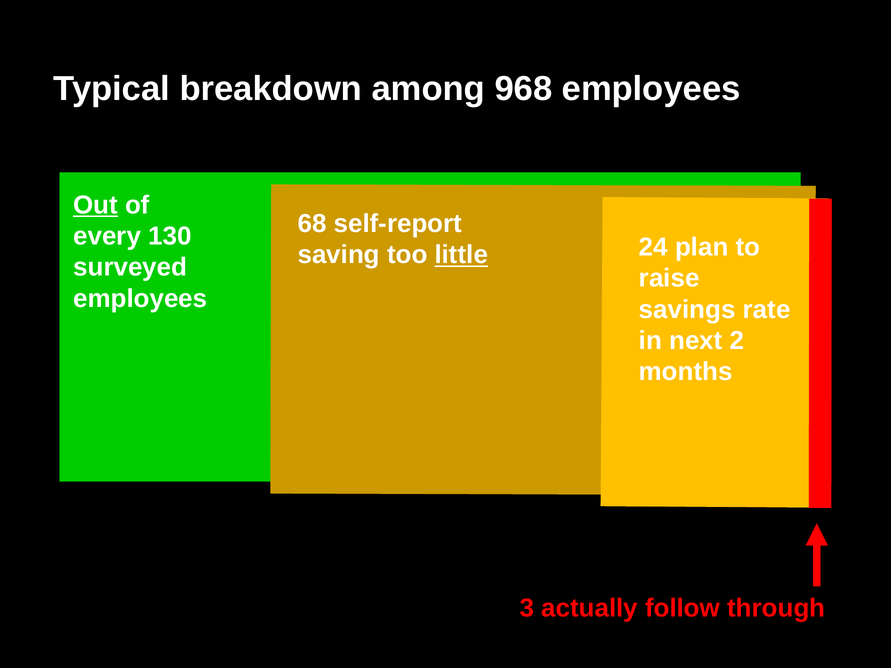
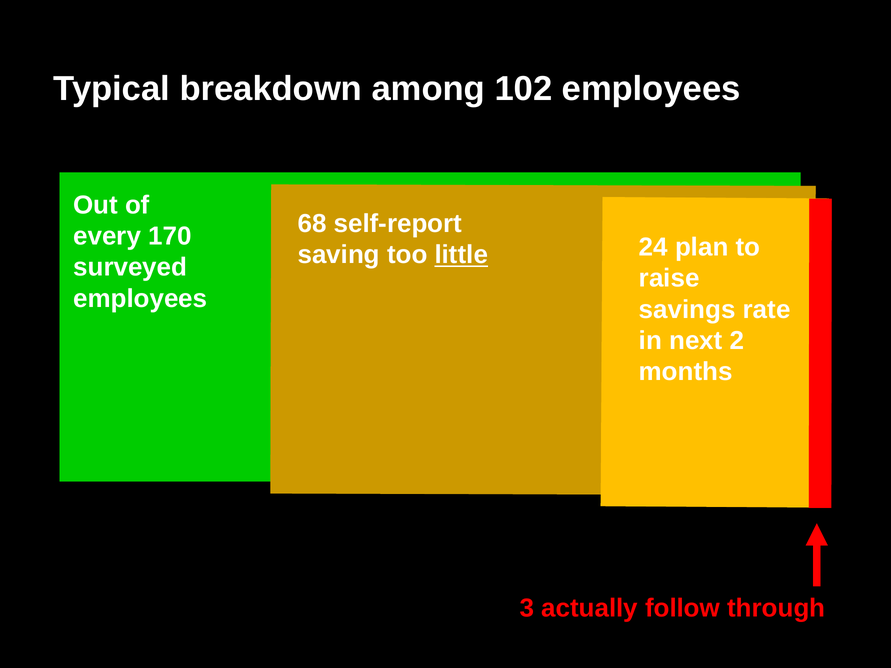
968: 968 -> 102 (523, 89)
Out underline: present -> none (96, 205)
130: 130 -> 170 (170, 236)
